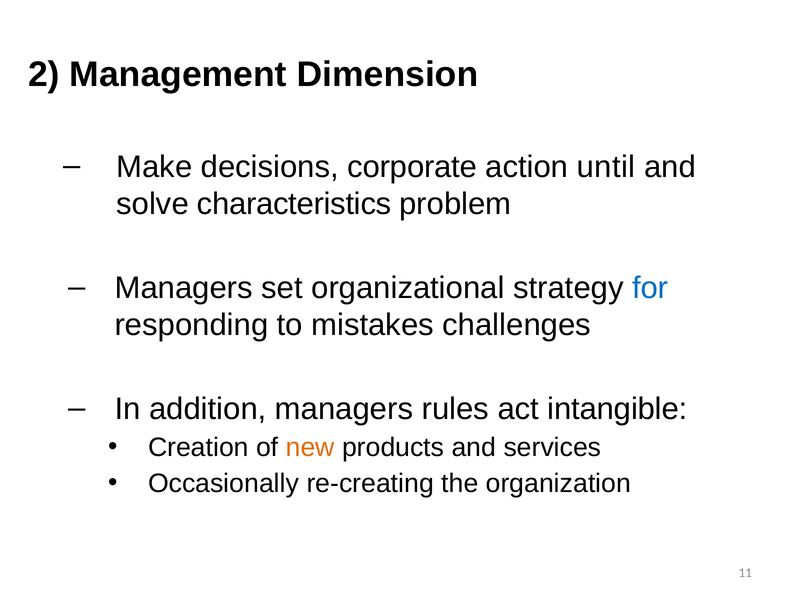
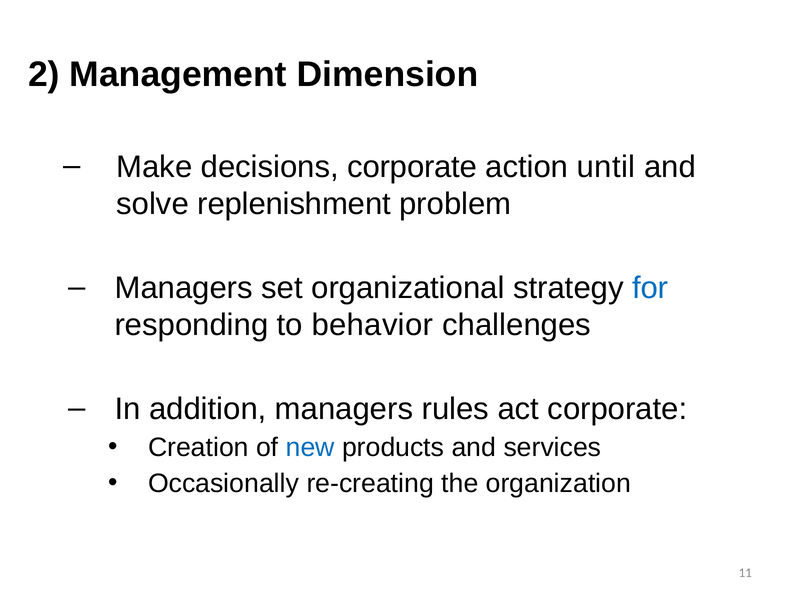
characteristics: characteristics -> replenishment (294, 204)
mistakes: mistakes -> behavior (372, 325)
act intangible: intangible -> corporate (617, 409)
new colour: orange -> blue (310, 447)
